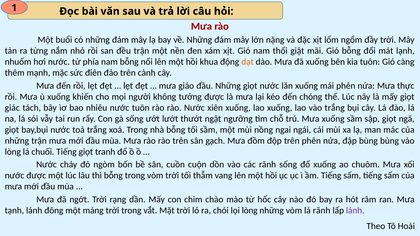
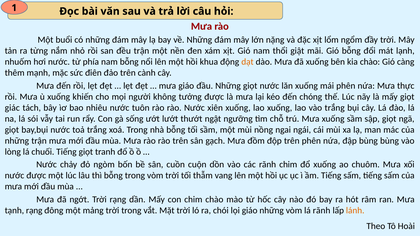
kia tuôn: tuôn -> chào (370, 62)
rãnh sống: sống -> chim (288, 165)
tạnh lánh: lánh -> rạng (34, 211)
lọi lòng: lòng -> giáo (250, 211)
lánh colour: purple -> orange (355, 211)
